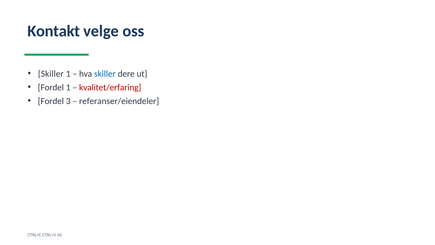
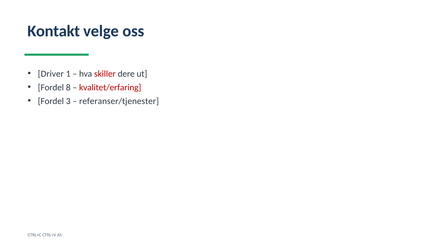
Skiller: Skiller -> Driver (51, 74)
skiller colour: blue -> red (105, 74)
Fordel 1: 1 -> 8 (68, 87)
referanser/eiendeler: referanser/eiendeler -> referanser/tjenester (119, 101)
